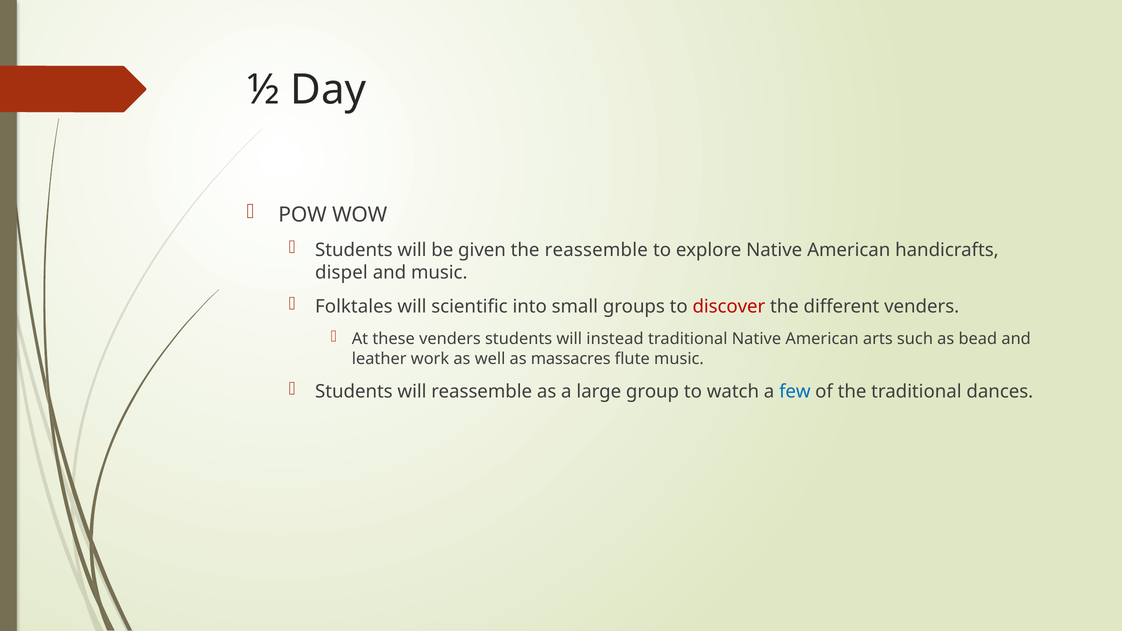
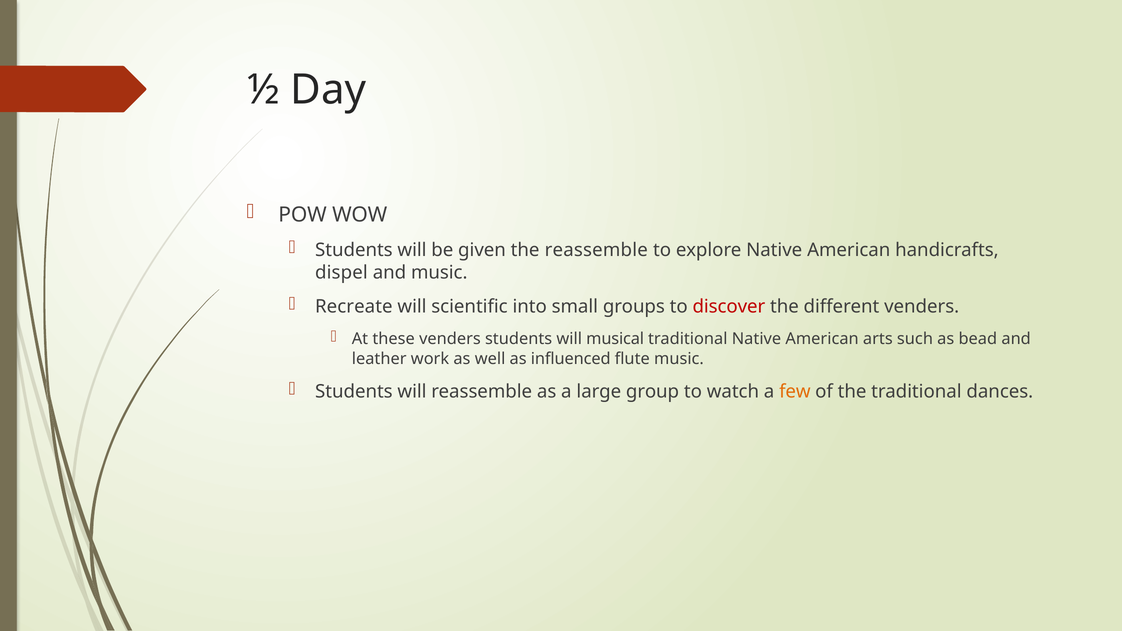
Folktales: Folktales -> Recreate (354, 306)
instead: instead -> musical (615, 339)
massacres: massacres -> influenced (571, 359)
few colour: blue -> orange (795, 392)
